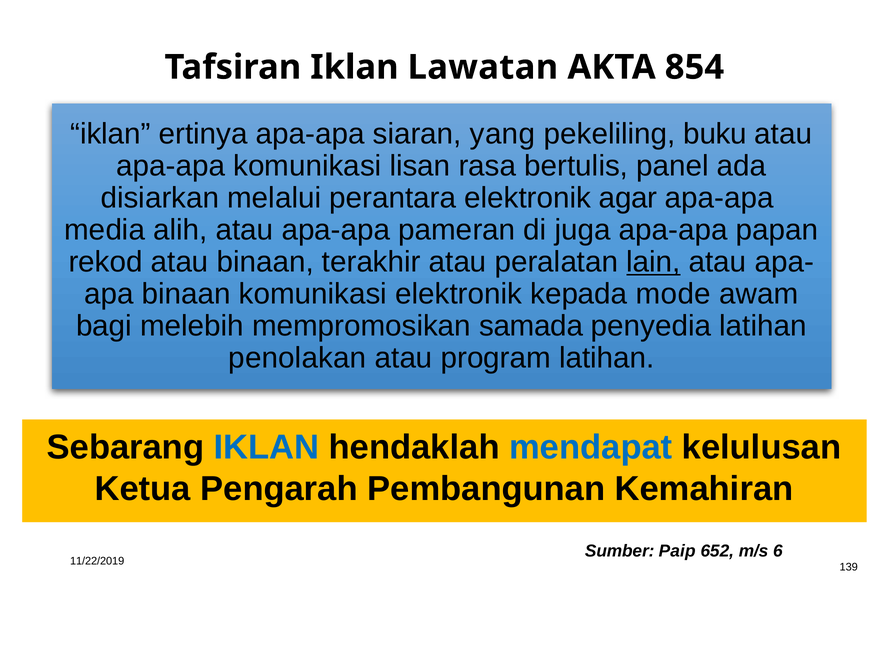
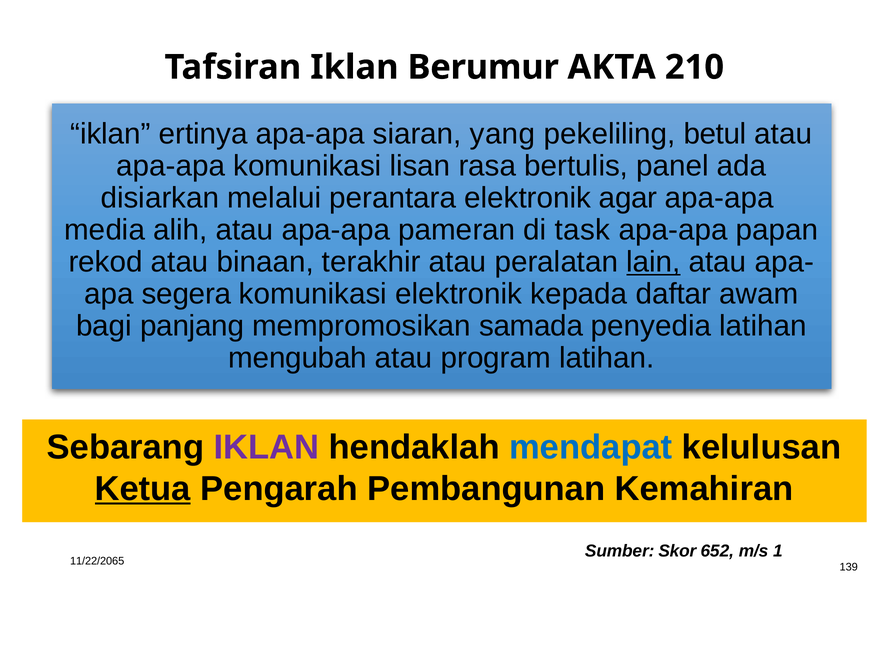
Lawatan: Lawatan -> Berumur (483, 67)
854: 854 -> 210 (694, 67)
buku: buku -> betul (715, 134)
juga: juga -> task (583, 230)
binaan: binaan -> segera (186, 294)
mode: mode -> daftar (673, 294)
melebih: melebih -> panjang (192, 326)
penolakan: penolakan -> mengubah (298, 358)
IKLAN colour: blue -> purple (267, 447)
Ketua underline: none -> present (143, 488)
Paip: Paip -> Skor (677, 551)
6: 6 -> 1 (778, 551)
11/22/2019: 11/22/2019 -> 11/22/2065 (97, 561)
